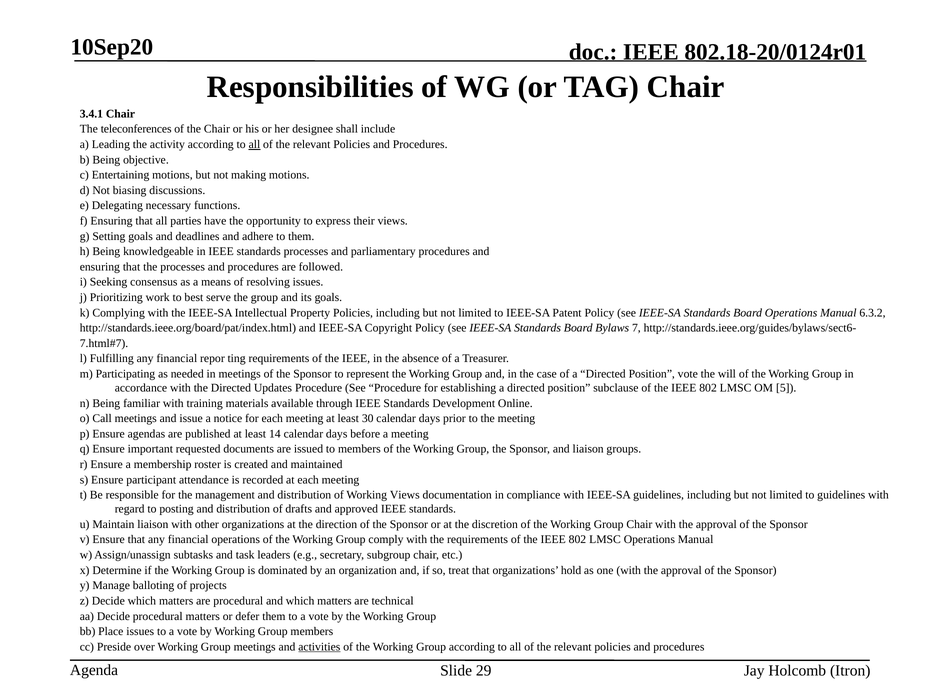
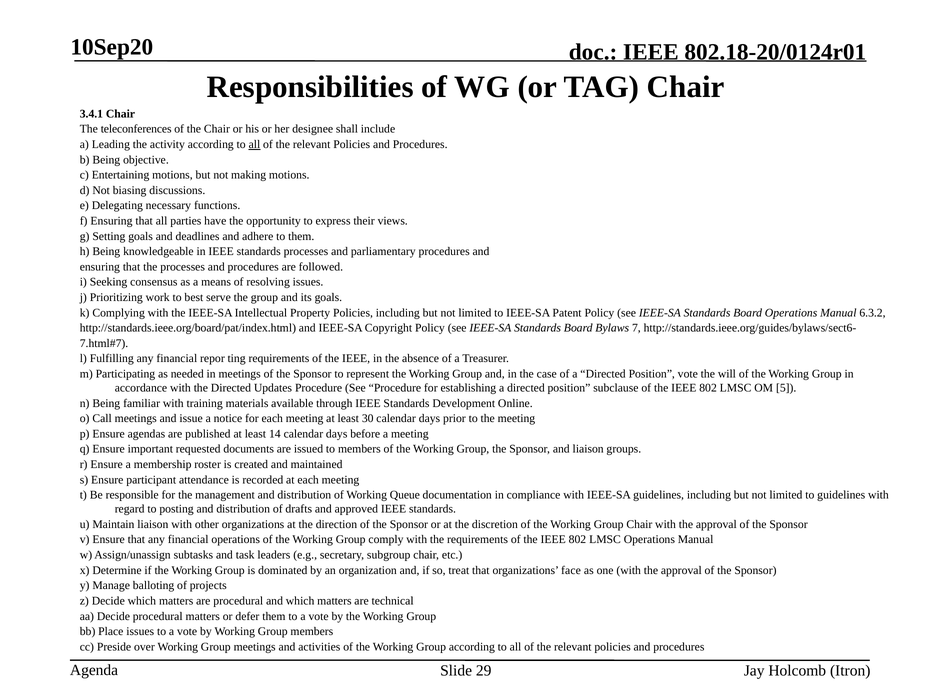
Working Views: Views -> Queue (405, 495)
hold: hold -> face (571, 570)
activities underline: present -> none (319, 647)
